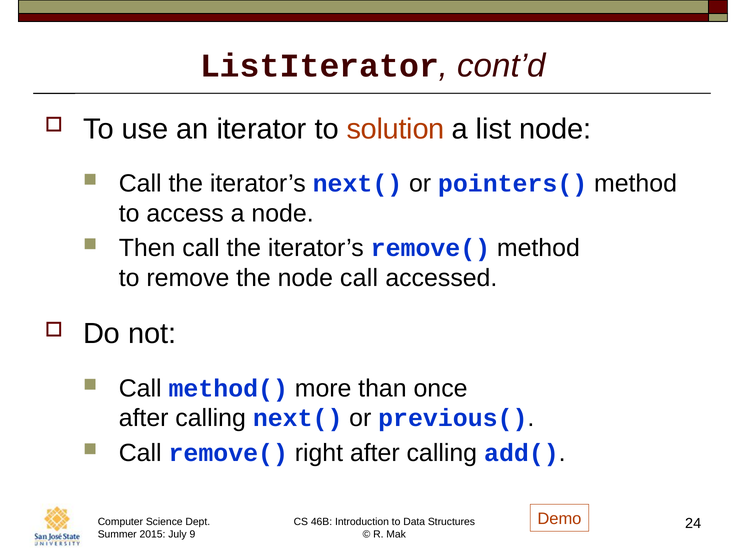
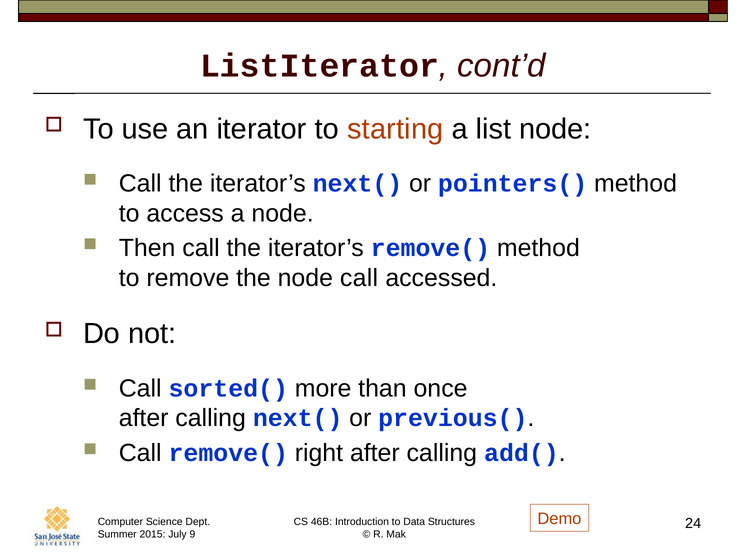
solution: solution -> starting (395, 129)
method(: method( -> sorted( (228, 388)
